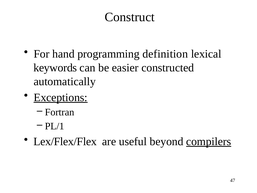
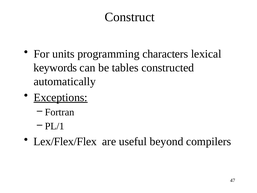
hand: hand -> units (63, 54)
definition: definition -> characters (165, 54)
easier: easier -> tables (125, 68)
compilers underline: present -> none (209, 141)
